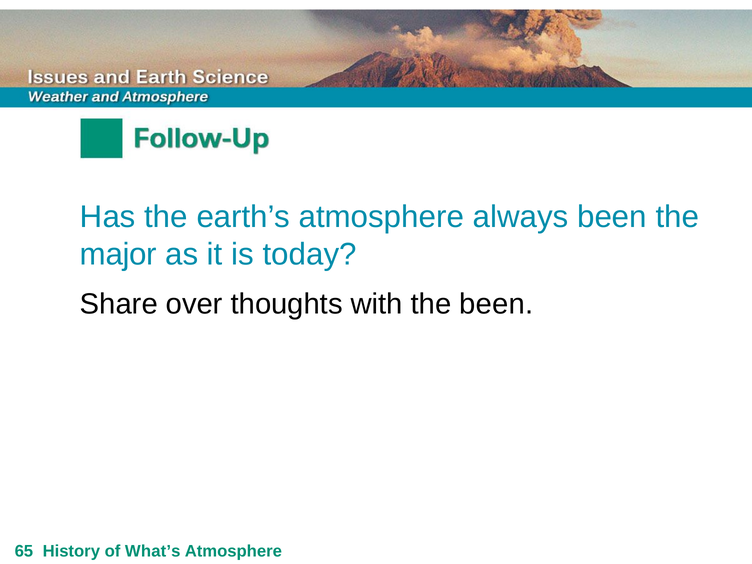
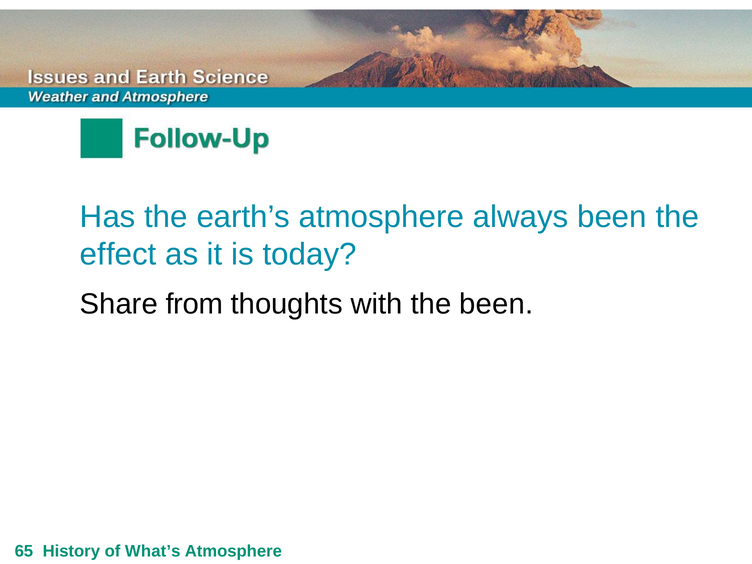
major: major -> effect (118, 254)
over: over -> from (194, 304)
